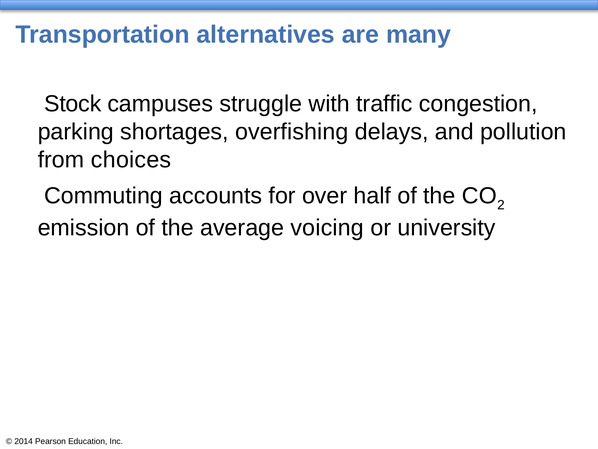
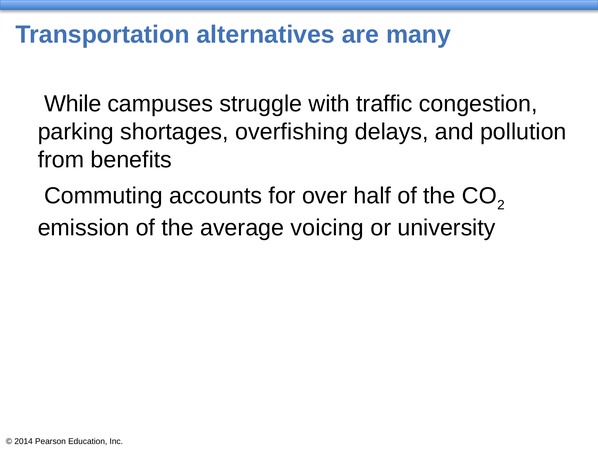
Stock: Stock -> While (73, 104)
choices: choices -> benefits (131, 159)
